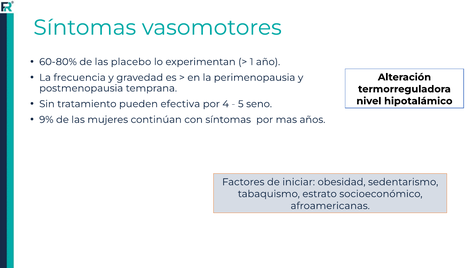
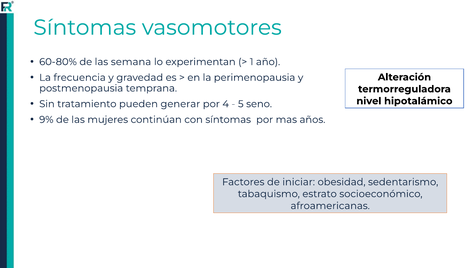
placebo: placebo -> semana (131, 62)
efectiva: efectiva -> generar (180, 104)
